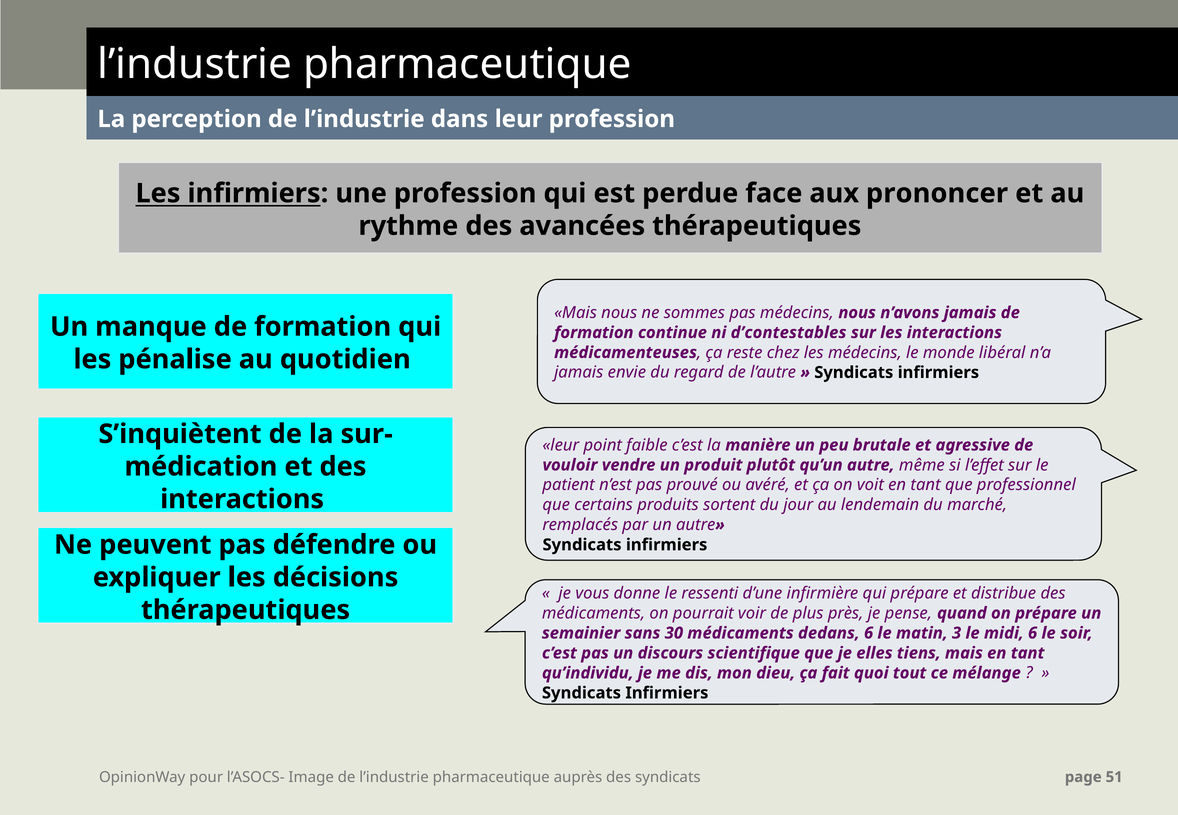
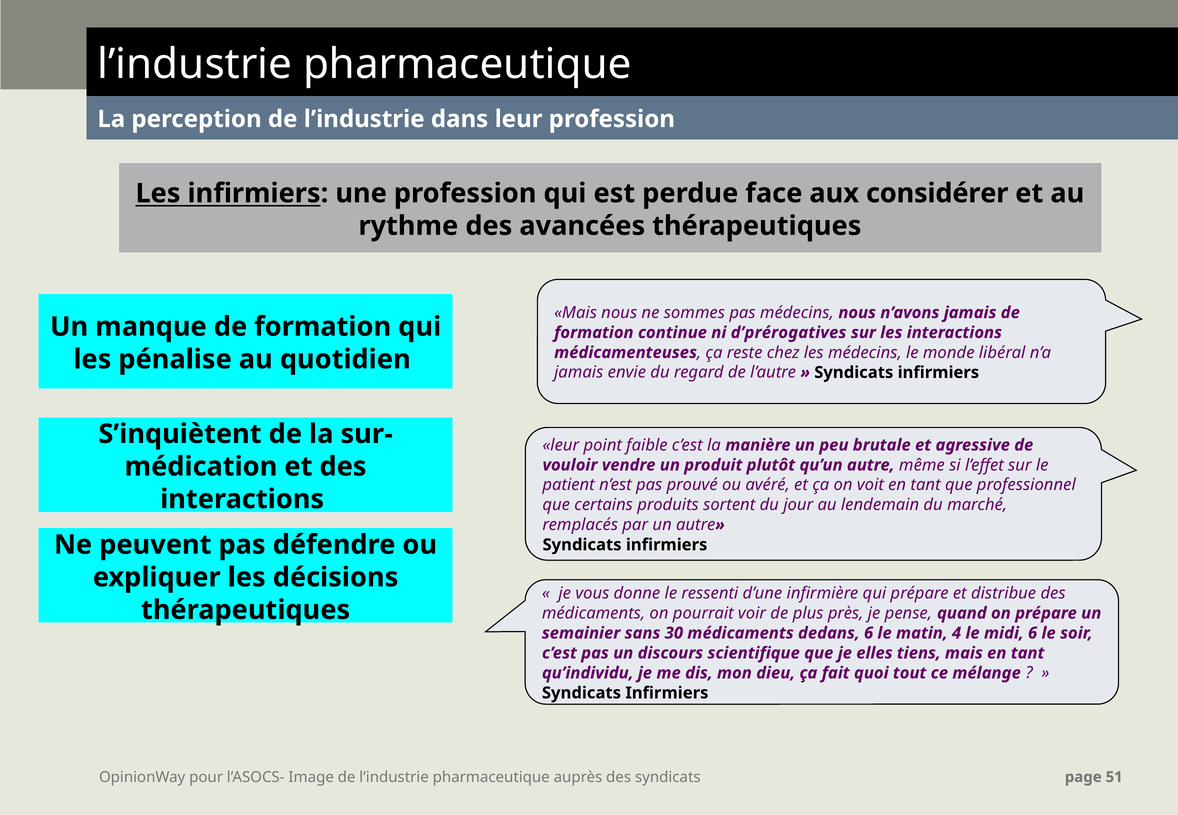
prononcer: prononcer -> considérer (937, 193)
d’contestables: d’contestables -> d’prérogatives (789, 333)
3: 3 -> 4 (957, 633)
